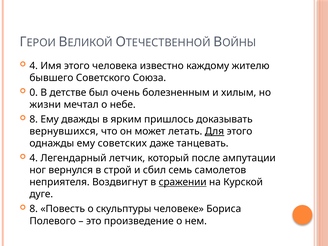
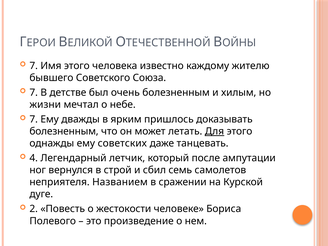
4: 4 -> 7 (34, 66)
0: 0 -> 7 (34, 93)
8: 8 -> 7 (34, 119)
вернувшихся: вернувшихся -> болезненным (64, 131)
Воздвигнут: Воздвигнут -> Названием (120, 182)
сражении underline: present -> none (183, 182)
8: 8 -> 2 (34, 209)
скульптуры: скульптуры -> жестокости (124, 209)
